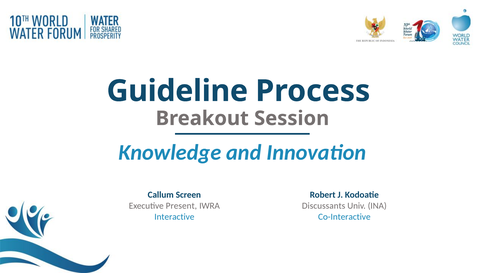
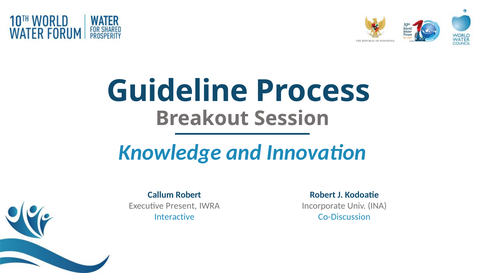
Callum Screen: Screen -> Robert (188, 195)
Discussants: Discussants -> Incorporate (324, 206)
Co-Interactive: Co-Interactive -> Co-Discussion (344, 217)
